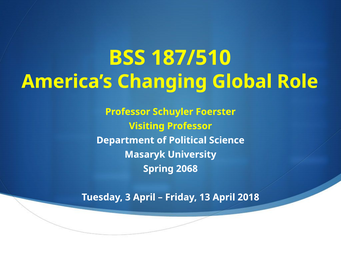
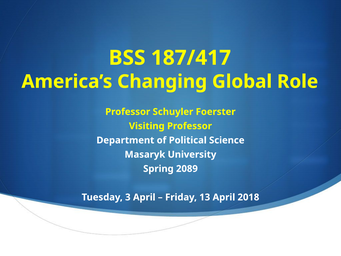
187/510: 187/510 -> 187/417 (191, 58)
2068: 2068 -> 2089 (187, 169)
